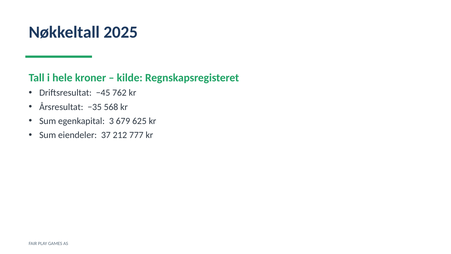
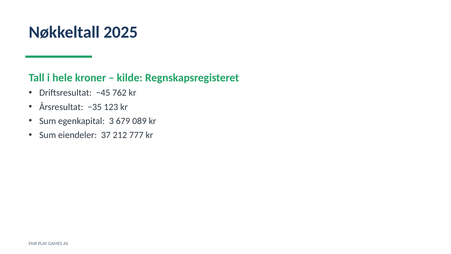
568: 568 -> 123 (111, 107)
625: 625 -> 089 (139, 121)
